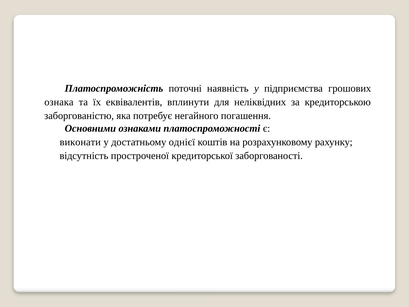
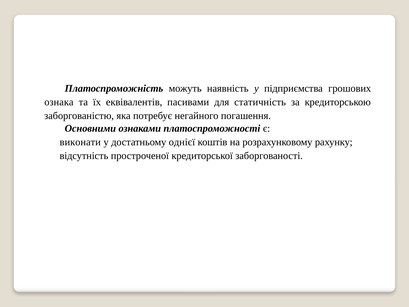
поточні: поточні -> можуть (185, 88)
вплинути: вплинути -> пасивами (188, 102)
неліквідних: неліквідних -> статичність (260, 102)
